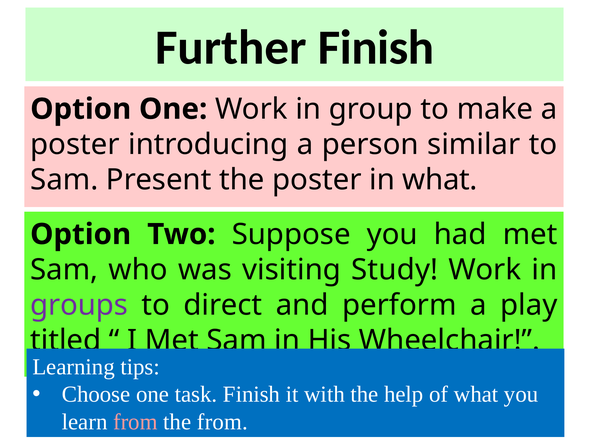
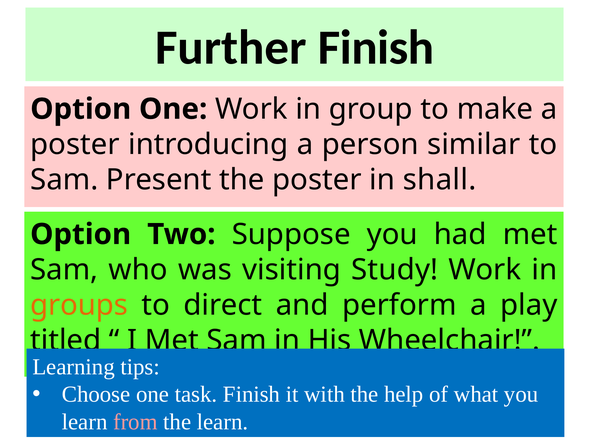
in what: what -> shall (440, 180)
groups colour: purple -> orange (79, 305)
the from: from -> learn (223, 422)
